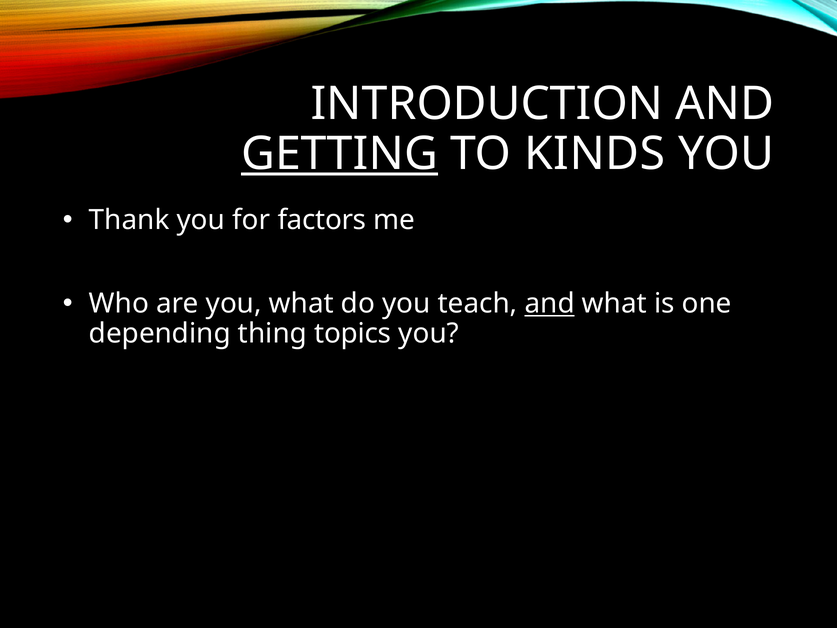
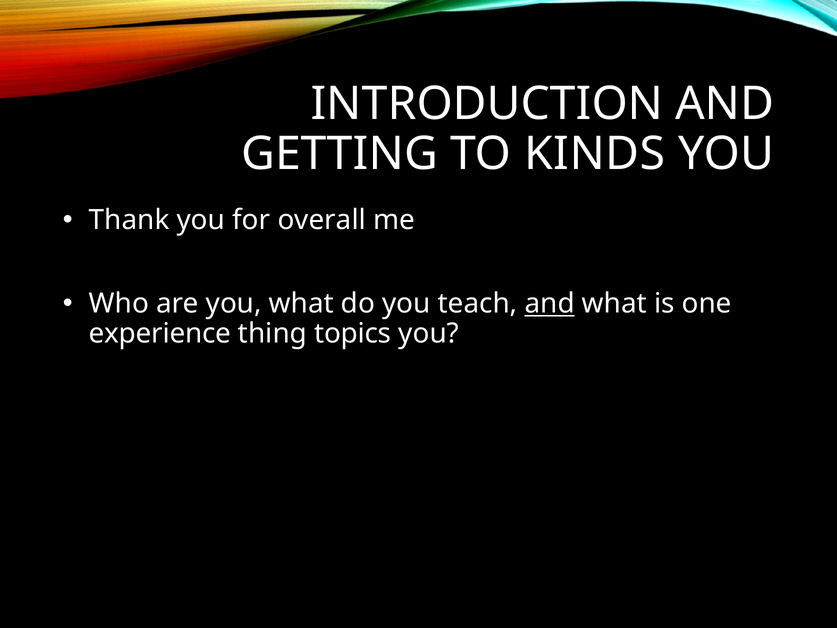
GETTING underline: present -> none (340, 154)
factors: factors -> overall (322, 220)
depending: depending -> experience (160, 334)
